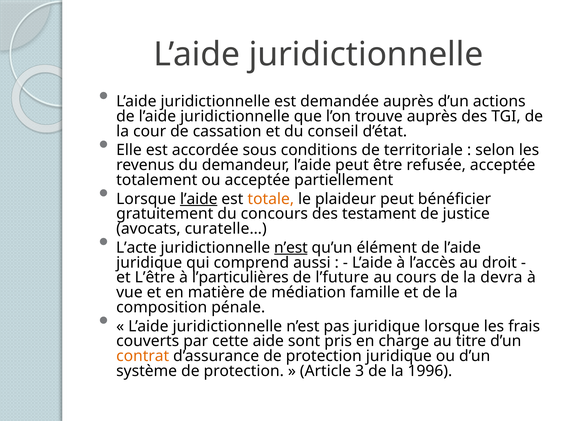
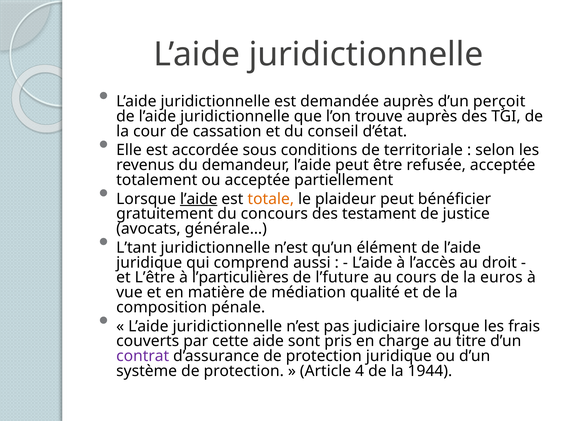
actions: actions -> perçoit (499, 102)
curatelle…: curatelle… -> générale… (226, 229)
L’acte: L’acte -> L’tant (136, 248)
n’est underline: present -> none (291, 248)
devra: devra -> euros (501, 278)
famille: famille -> qualité (375, 293)
pas juridique: juridique -> judiciaire (387, 327)
contrat colour: orange -> purple (143, 357)
3: 3 -> 4 (360, 372)
1996: 1996 -> 1944 (430, 372)
